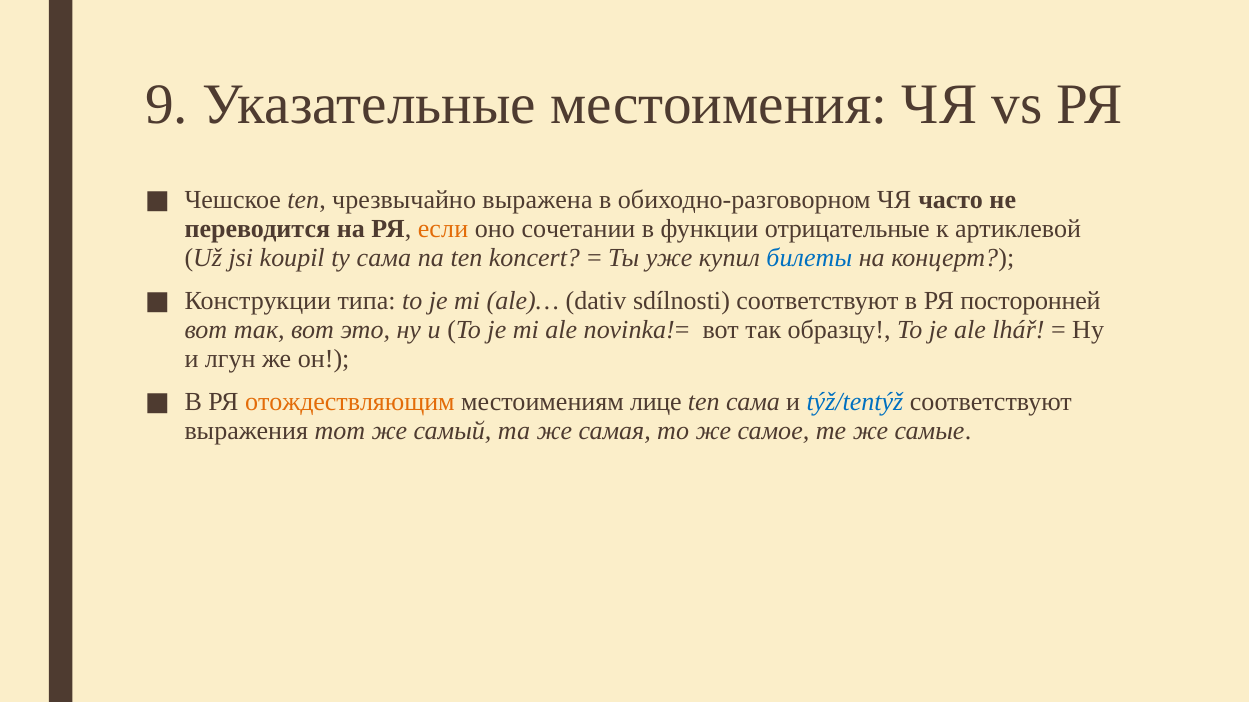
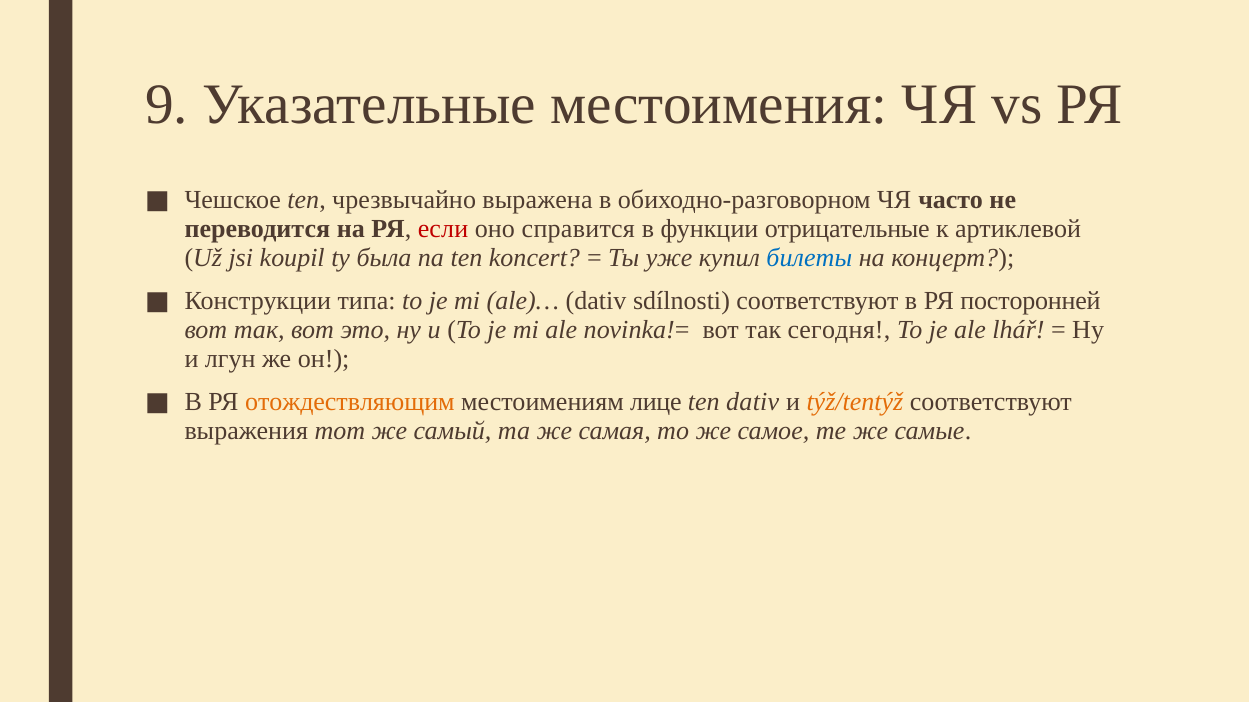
если colour: orange -> red (443, 229)
сочетании: сочетании -> справится (578, 229)
ty сама: сама -> была (384, 259)
образцу: образцу -> сегодня (839, 330)
ten сама: сама -> dativ (753, 402)
týž/tentýž colour: blue -> orange (855, 402)
